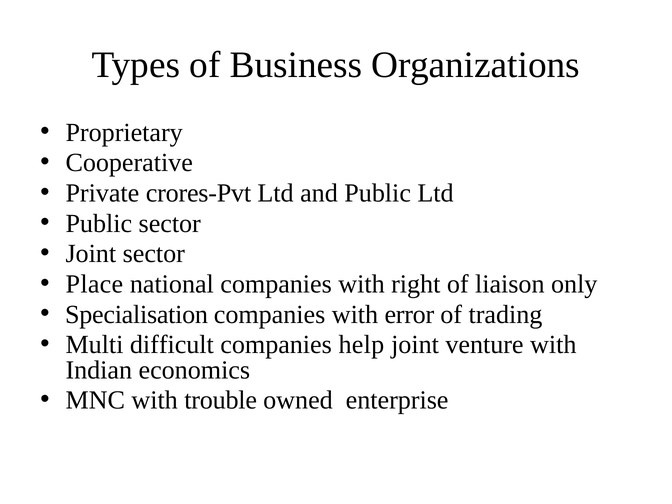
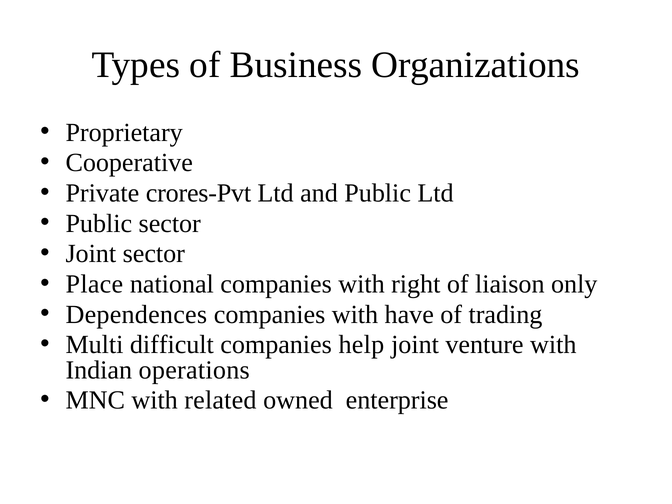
Specialisation: Specialisation -> Dependences (136, 314)
error: error -> have (409, 314)
economics: economics -> operations (194, 370)
trouble: trouble -> related (220, 400)
